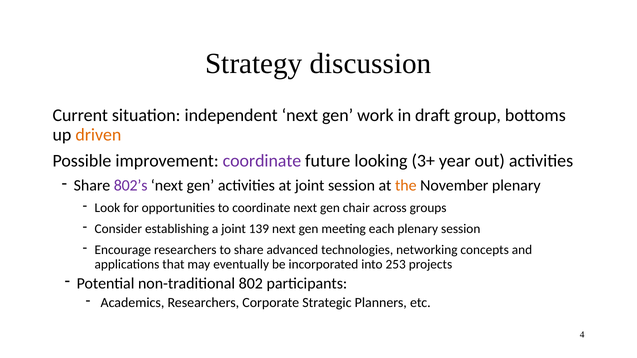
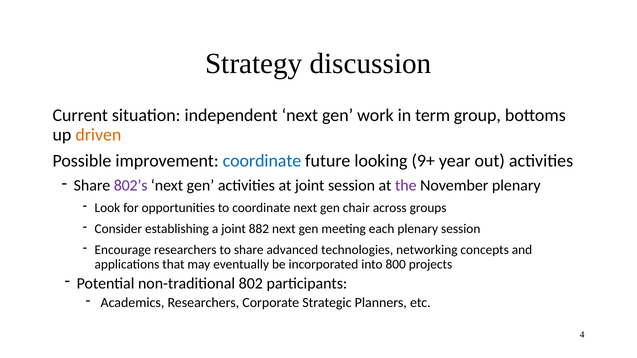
draft: draft -> term (433, 115)
coordinate colour: purple -> blue (262, 161)
3+: 3+ -> 9+ (423, 161)
the colour: orange -> purple (406, 186)
139: 139 -> 882 (259, 229)
253: 253 -> 800 (396, 264)
